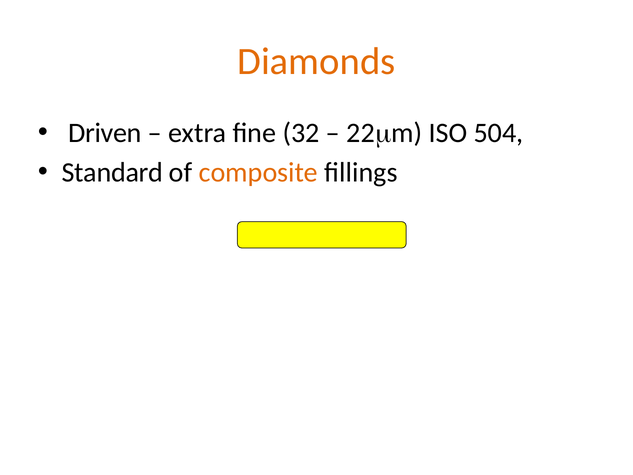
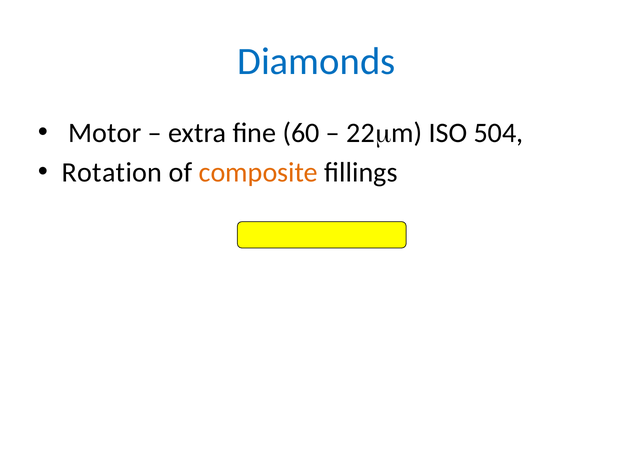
Diamonds colour: orange -> blue (316, 61)
Driven: Driven -> Motor (105, 133)
32: 32 -> 60 (301, 133)
Standard: Standard -> Rotation (112, 172)
